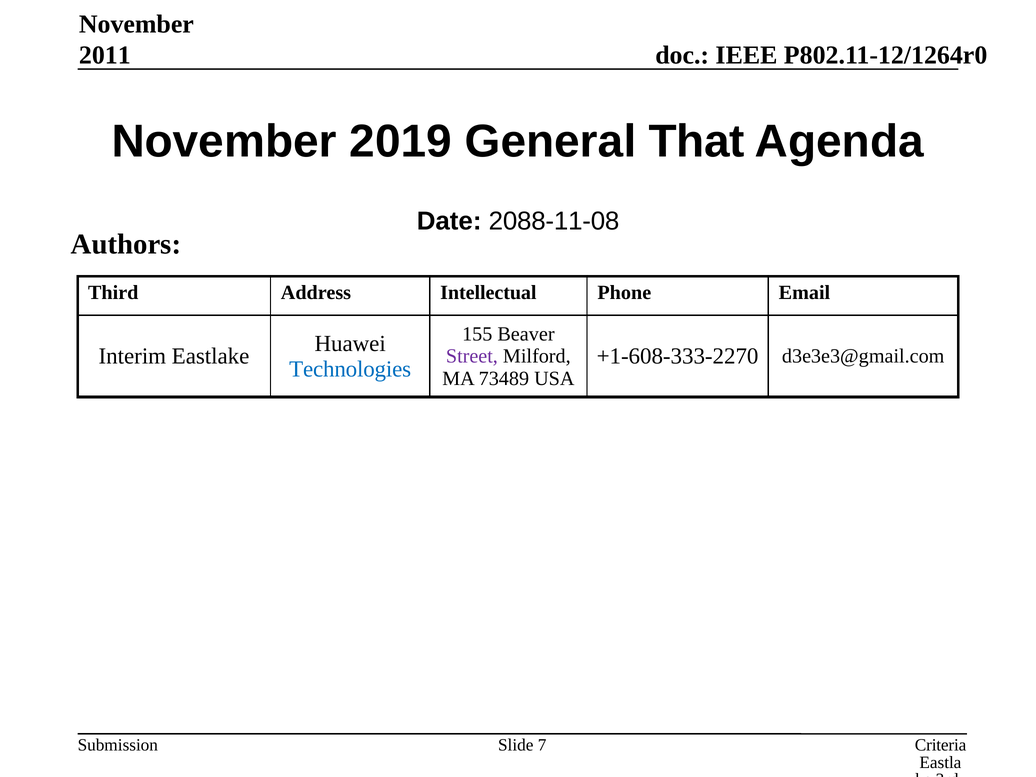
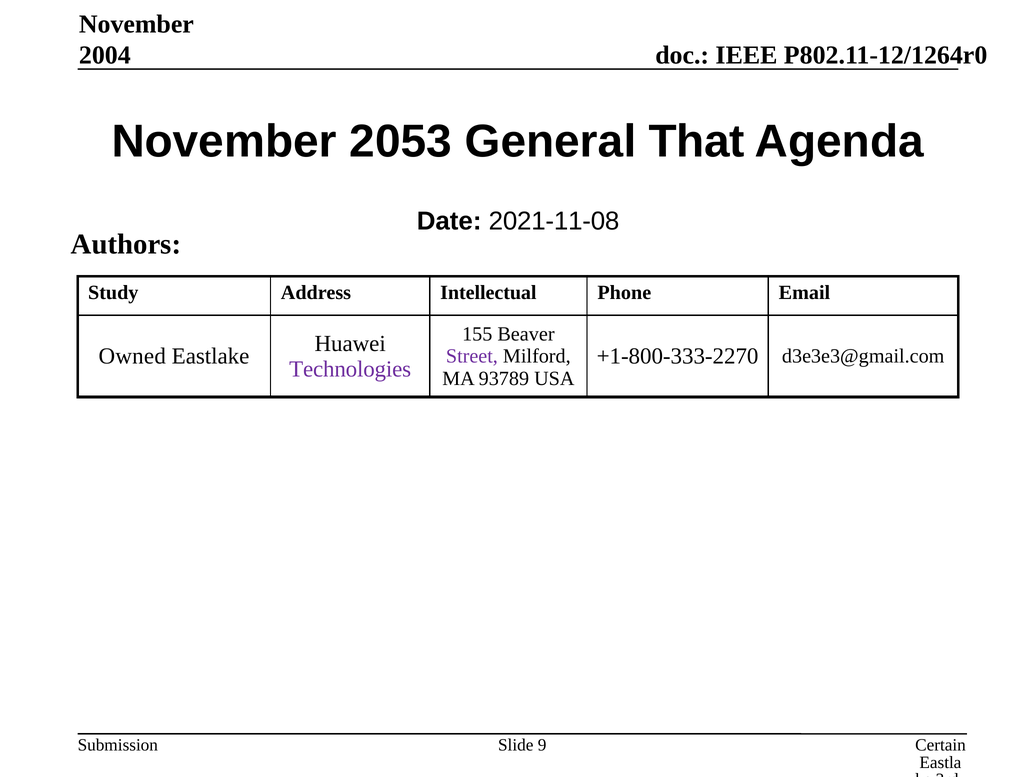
2011: 2011 -> 2004 (105, 55)
2019: 2019 -> 2053 (401, 141)
2088-11-08: 2088-11-08 -> 2021-11-08 (554, 221)
Third: Third -> Study (113, 293)
Interim: Interim -> Owned (132, 356)
+1-608-333-2270: +1-608-333-2270 -> +1-800-333-2270 (678, 356)
Technologies colour: blue -> purple (350, 369)
73489: 73489 -> 93789 (504, 379)
Criteria: Criteria -> Certain (940, 745)
7: 7 -> 9 (542, 745)
